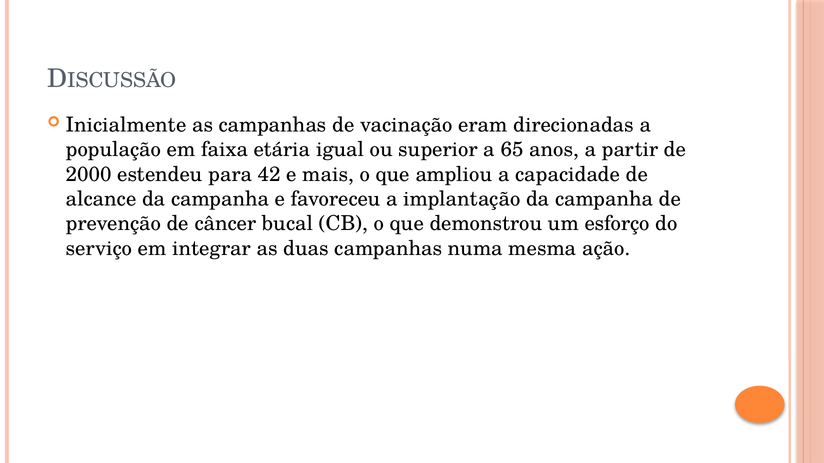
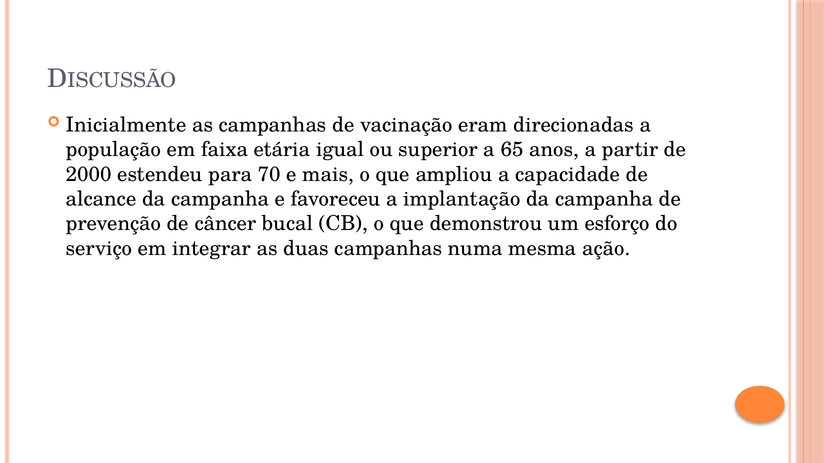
42: 42 -> 70 (269, 174)
